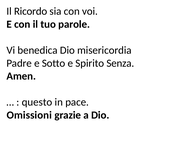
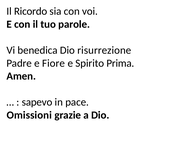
misericordia: misericordia -> risurrezione (104, 50)
Sotto: Sotto -> Fiore (53, 63)
Senza: Senza -> Prima (120, 63)
questo: questo -> sapevo (37, 102)
